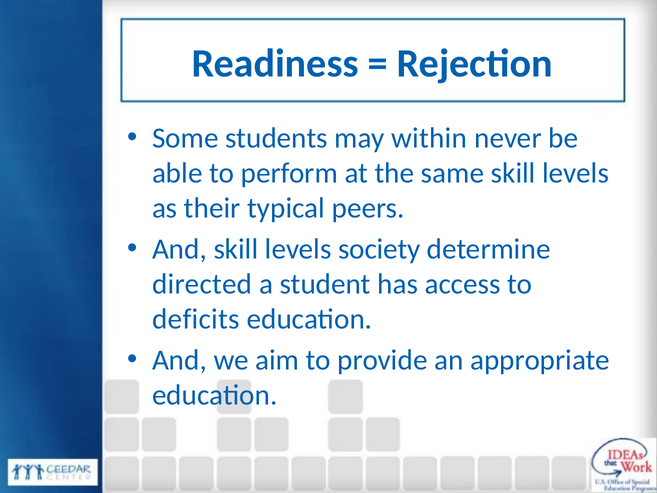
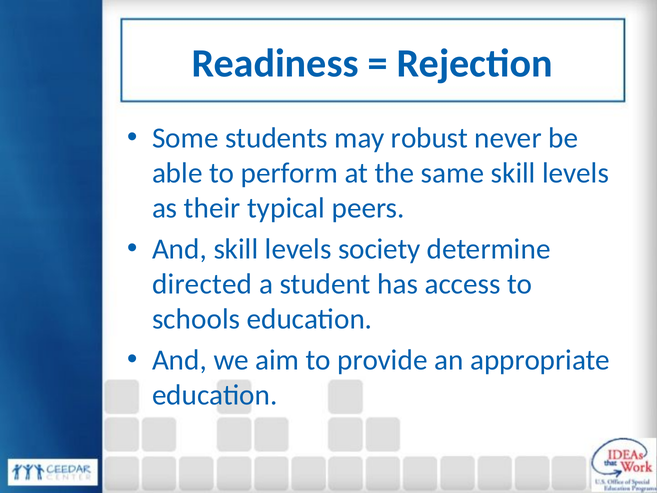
within: within -> robust (429, 138)
deficits: deficits -> schools (196, 319)
